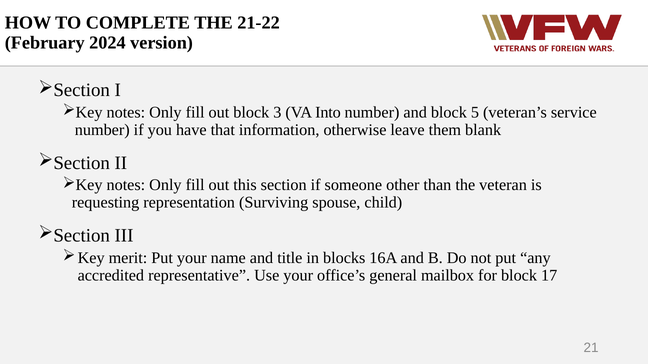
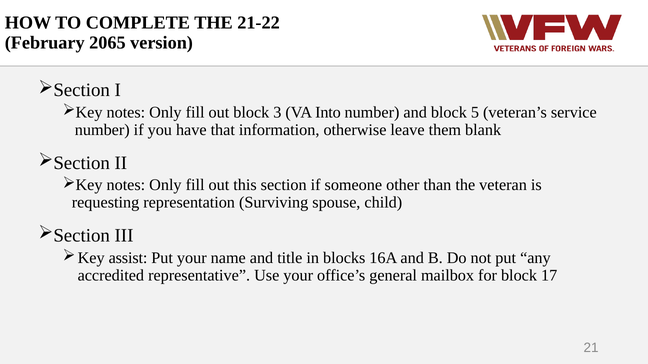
2024: 2024 -> 2065 (107, 43)
merit: merit -> assist (128, 258)
